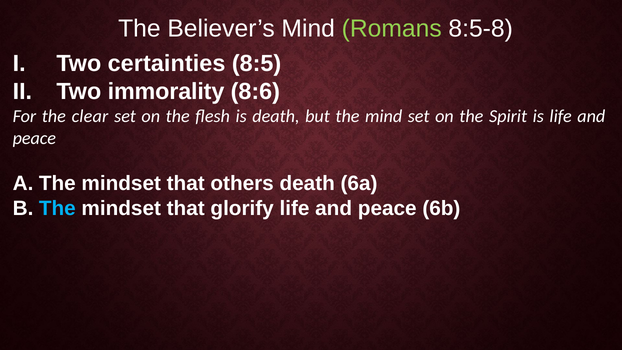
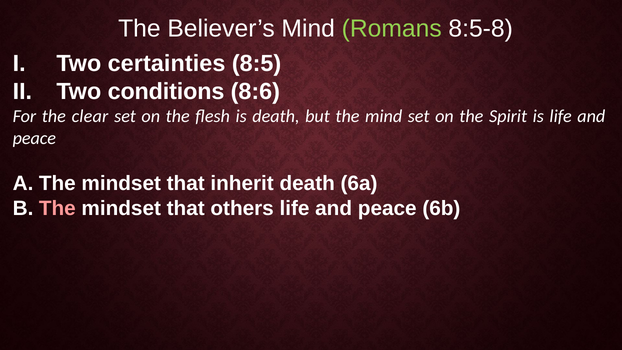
immorality: immorality -> conditions (166, 92)
others: others -> inherit (242, 183)
The colour: light blue -> pink (57, 208)
glorify: glorify -> others (242, 208)
